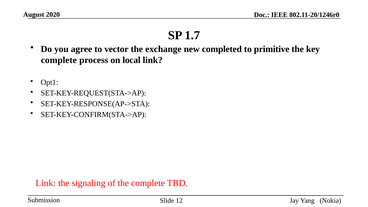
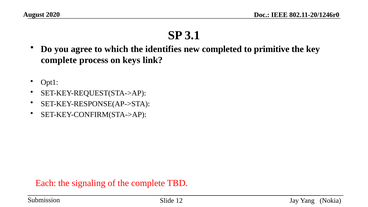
1.7: 1.7 -> 3.1 (192, 35)
vector: vector -> which (116, 49)
exchange: exchange -> identifies (163, 49)
local: local -> keys (131, 60)
Link: Link -> Each (46, 183)
